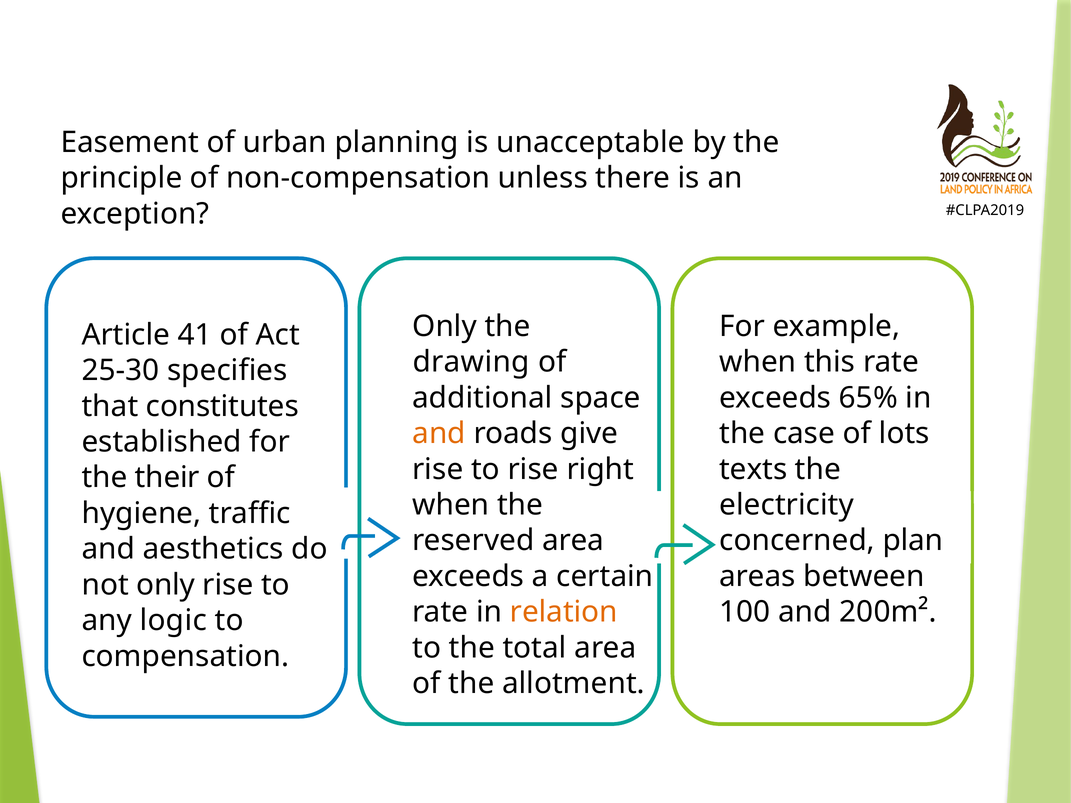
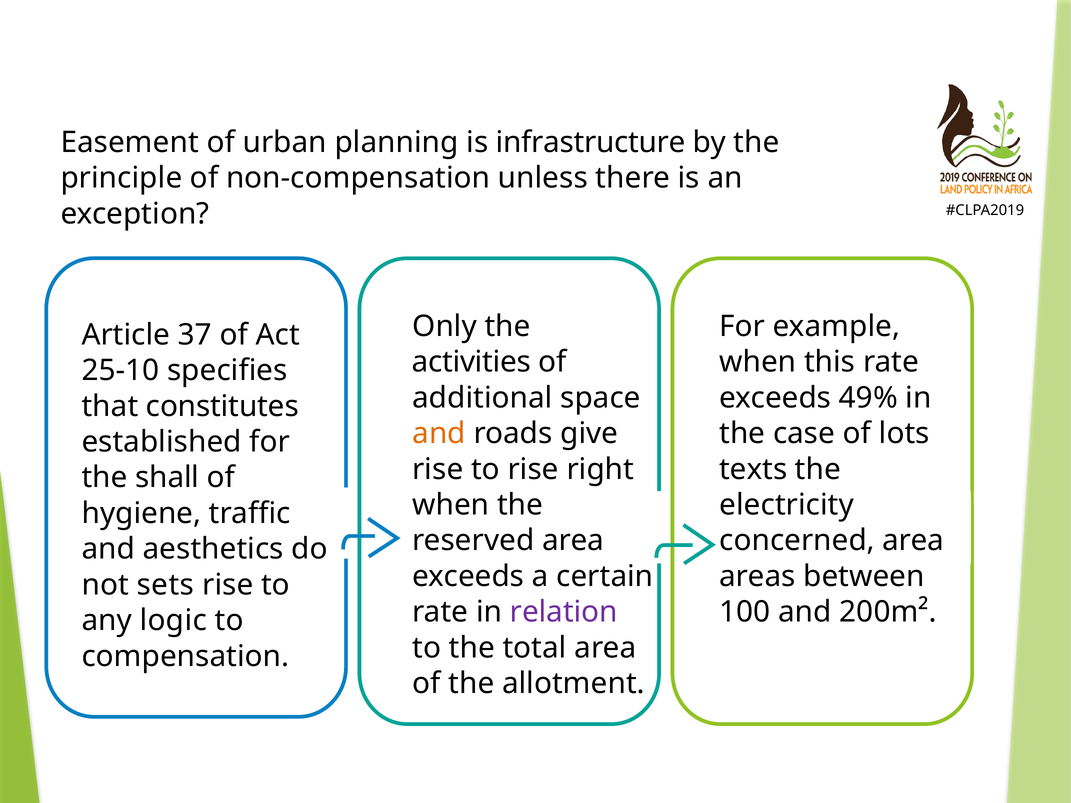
unacceptable: unacceptable -> infrastructure (591, 142)
41: 41 -> 37 (195, 335)
drawing: drawing -> activities (471, 362)
25-30: 25-30 -> 25-10 (121, 371)
65%: 65% -> 49% (868, 398)
their: their -> shall (167, 478)
concerned plan: plan -> area (913, 541)
not only: only -> sets (165, 585)
relation colour: orange -> purple (564, 612)
